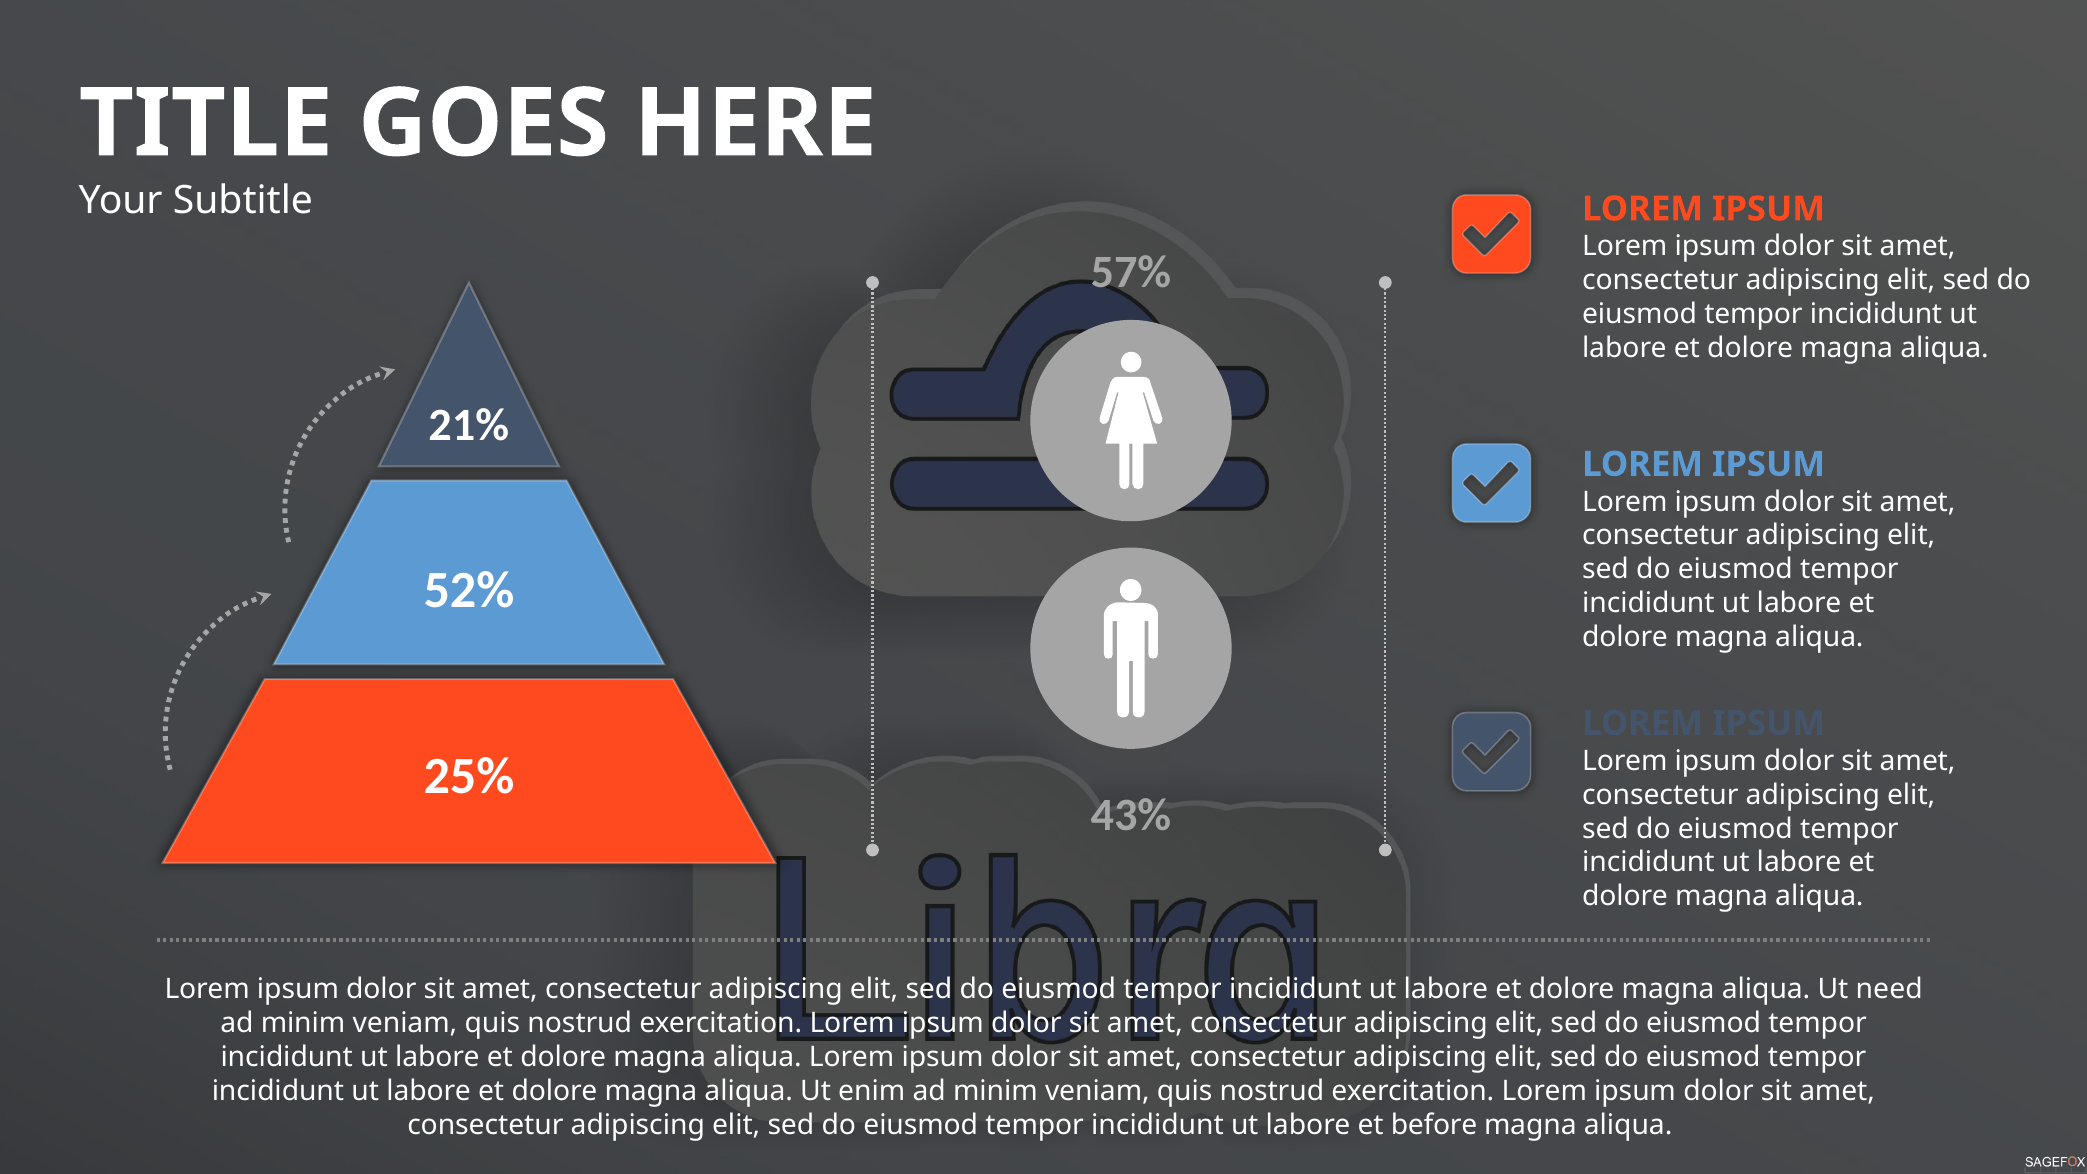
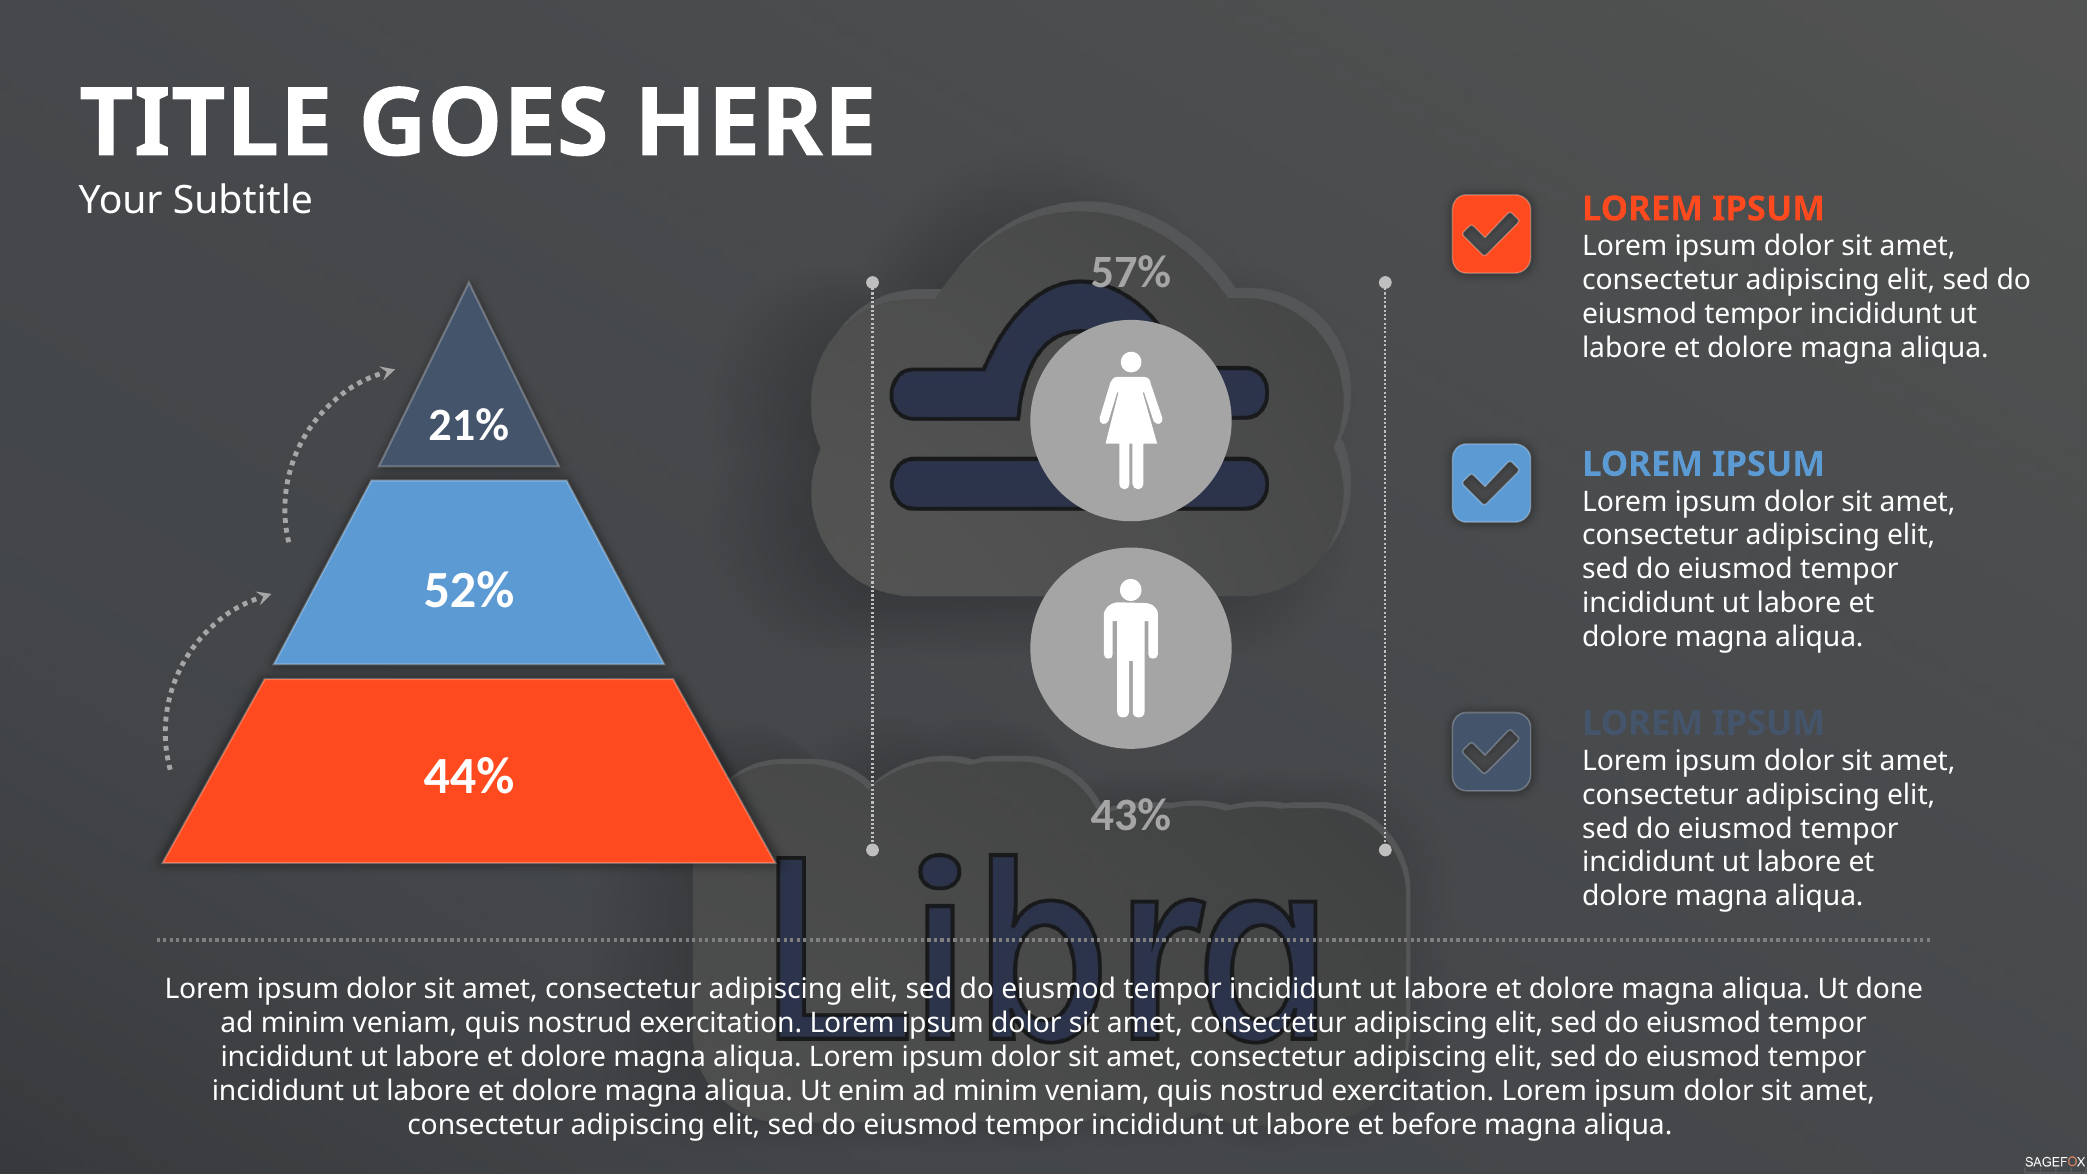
25%: 25% -> 44% (469, 776)
need: need -> done (1889, 989)
